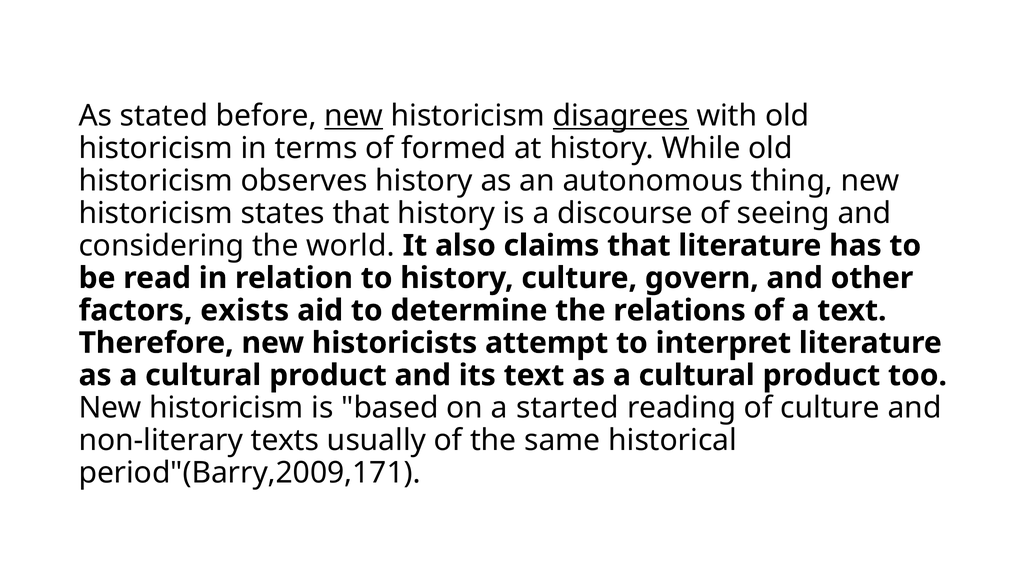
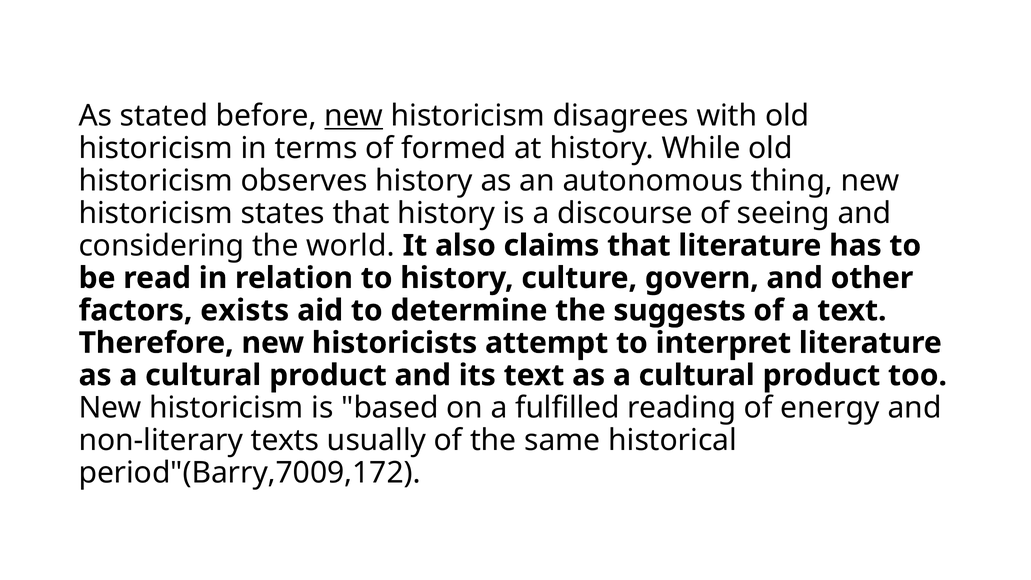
disagrees underline: present -> none (621, 116)
relations: relations -> suggests (680, 310)
started: started -> fulfilled (568, 408)
of culture: culture -> energy (830, 408)
period"(Barry,2009,171: period"(Barry,2009,171 -> period"(Barry,7009,172 (250, 473)
